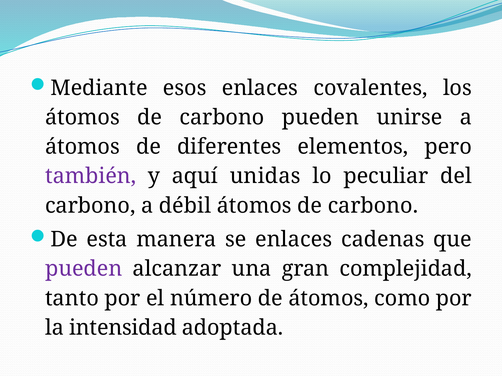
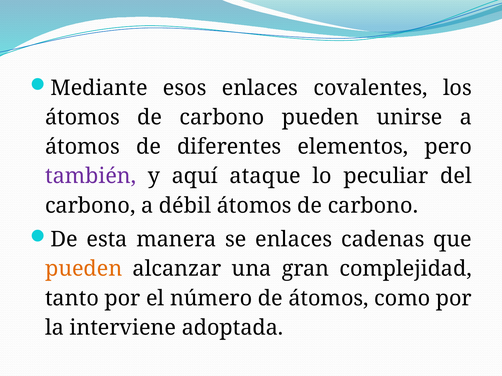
unidas: unidas -> ataque (265, 176)
pueden colour: purple -> orange (84, 269)
intensidad: intensidad -> interviene (123, 328)
